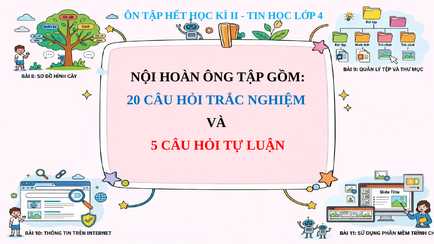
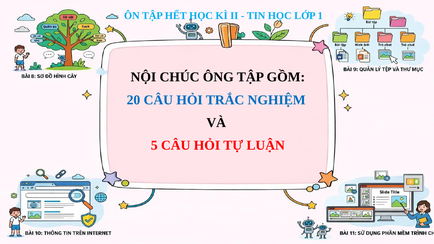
4: 4 -> 1 (320, 16)
HOÀN: HOÀN -> CHÚC (180, 77)
